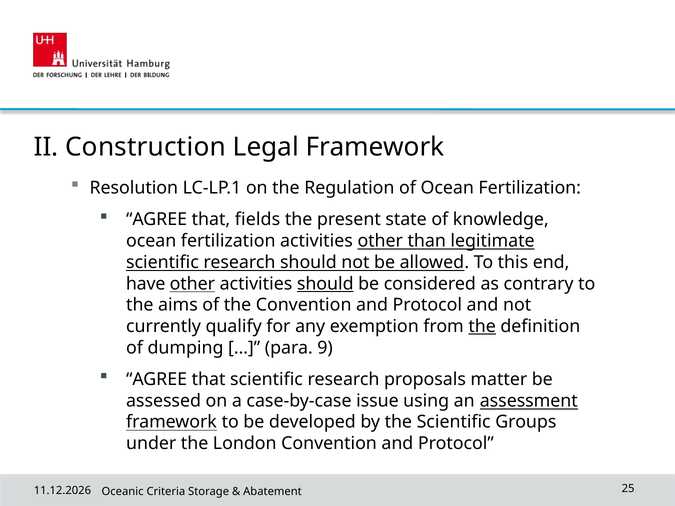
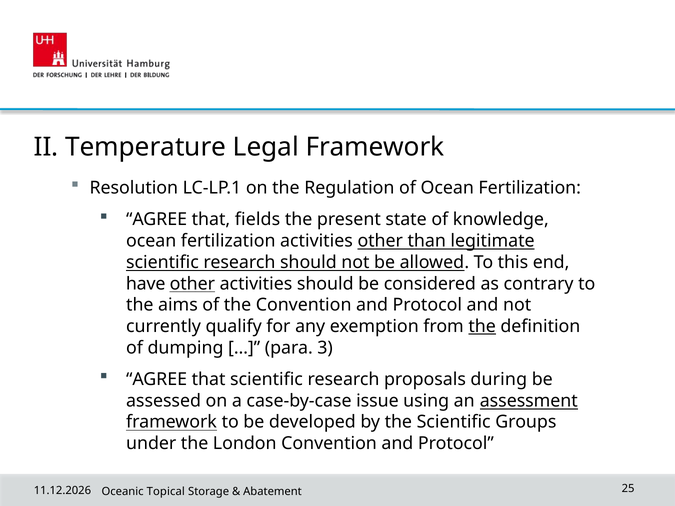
Construction: Construction -> Temperature (146, 147)
should underline: present -> none (325, 284)
9: 9 -> 3 (325, 348)
matter: matter -> during (499, 380)
Criteria: Criteria -> Topical (166, 492)
